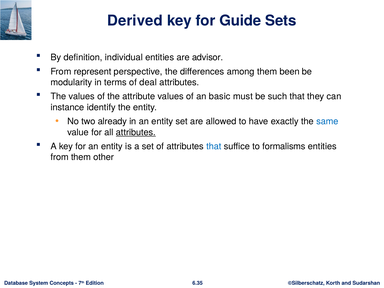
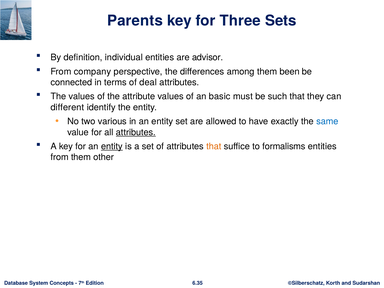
Derived: Derived -> Parents (135, 21)
Guide: Guide -> Three (240, 21)
represent: represent -> company (92, 72)
modularity: modularity -> connected (71, 82)
instance: instance -> different (67, 107)
already: already -> various (112, 121)
entity underline: none -> present (112, 146)
that colour: blue -> orange (214, 146)
